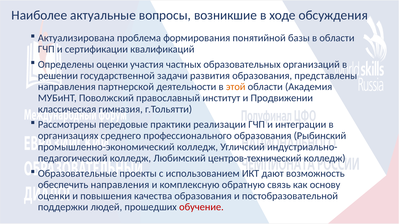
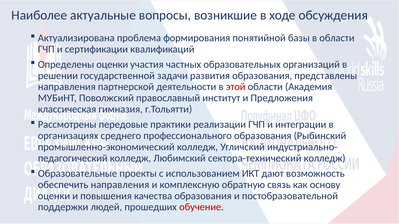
этой colour: orange -> red (236, 87)
Продвижении: Продвижении -> Предложения (282, 98)
центров-технический: центров-технический -> сектора-технический (255, 158)
